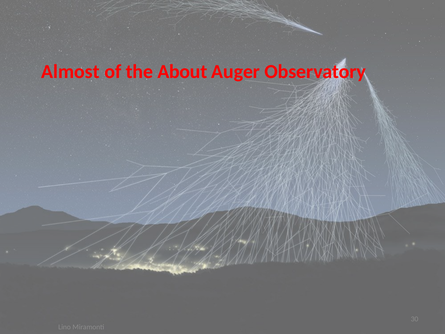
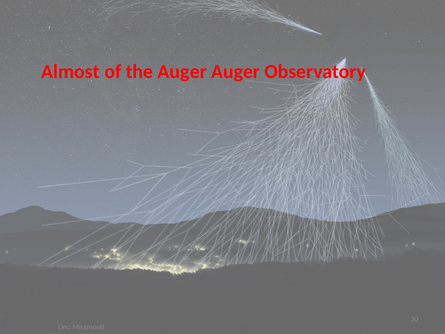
the About: About -> Auger (182, 72)
